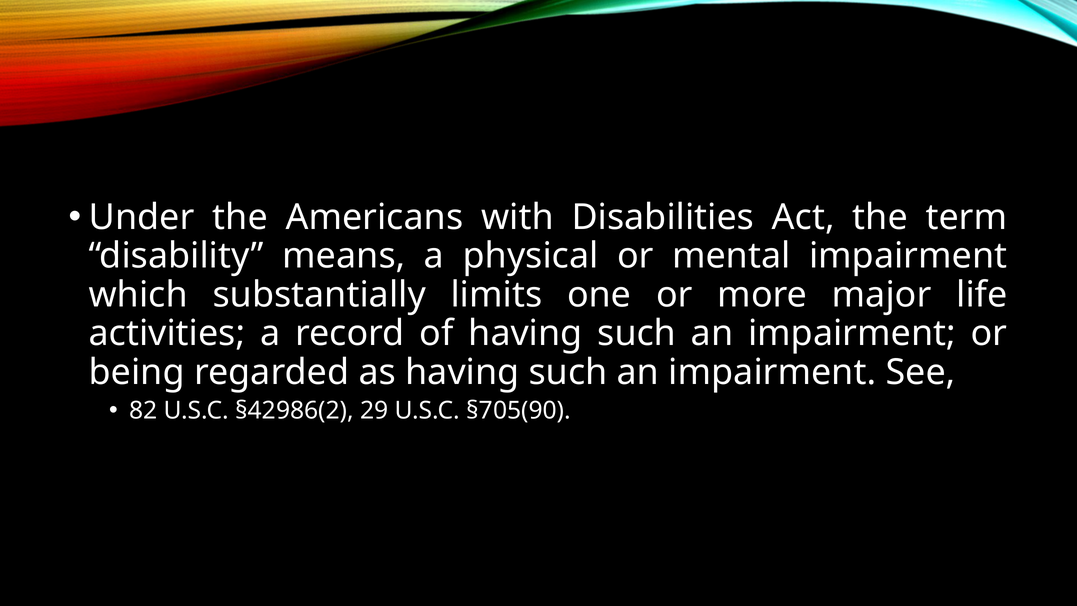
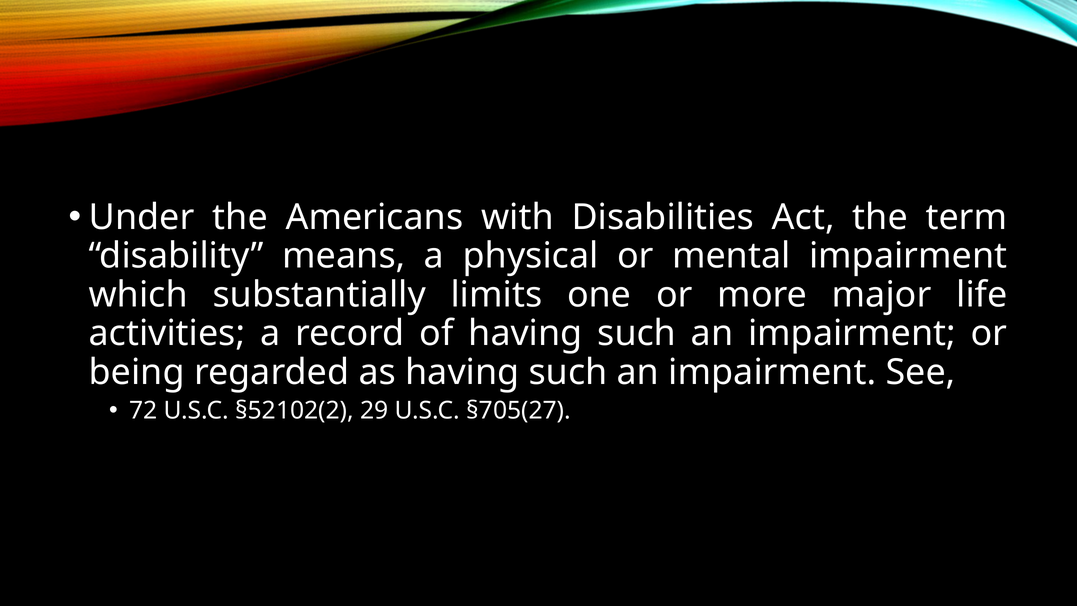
82: 82 -> 72 (143, 411)
§42986(2: §42986(2 -> §52102(2 (295, 411)
§705(90: §705(90 -> §705(27 (519, 411)
